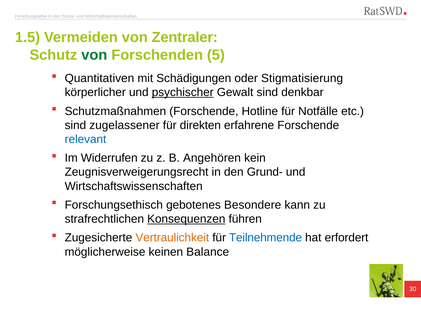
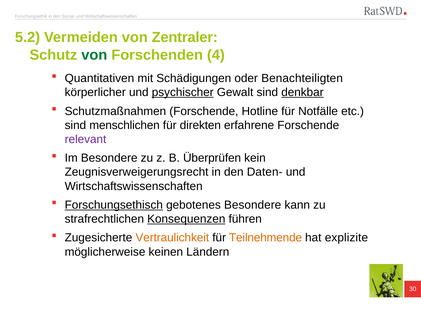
1.5: 1.5 -> 5.2 (28, 37)
5: 5 -> 4 (216, 55)
Stigmatisierung: Stigmatisierung -> Benachteiligten (302, 78)
denkbar underline: none -> present (302, 92)
zugelassener: zugelassener -> menschlichen (125, 125)
relevant colour: blue -> purple (85, 139)
Im Widerrufen: Widerrufen -> Besondere (109, 158)
Angehören: Angehören -> Überprüfen (212, 158)
Grund-: Grund- -> Daten- (265, 172)
Forschungsethisch underline: none -> present (114, 205)
Teilnehmende colour: blue -> orange (266, 238)
erfordert: erfordert -> explizite (346, 238)
Balance: Balance -> Ländern (208, 252)
